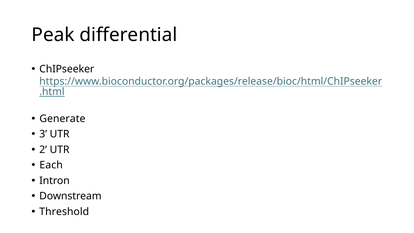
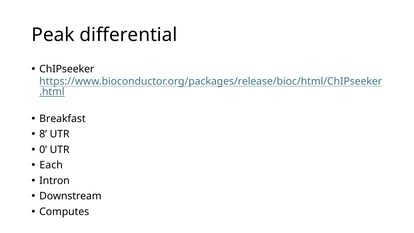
Generate: Generate -> Breakfast (62, 119)
3: 3 -> 8 (43, 134)
2: 2 -> 0 (43, 150)
Threshold: Threshold -> Computes (64, 212)
